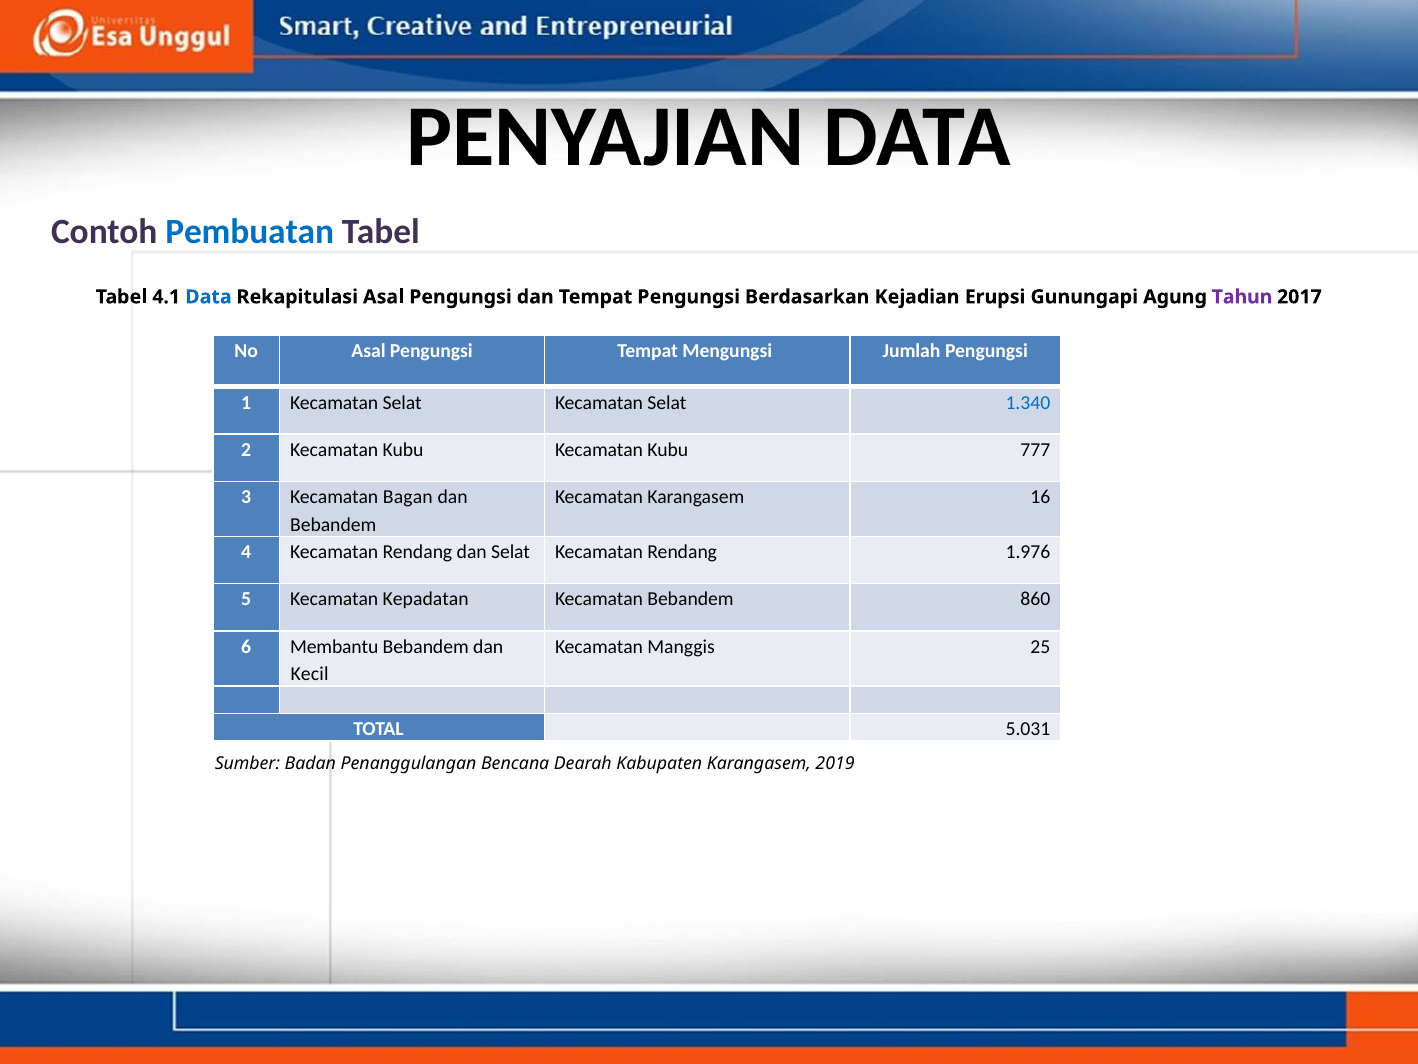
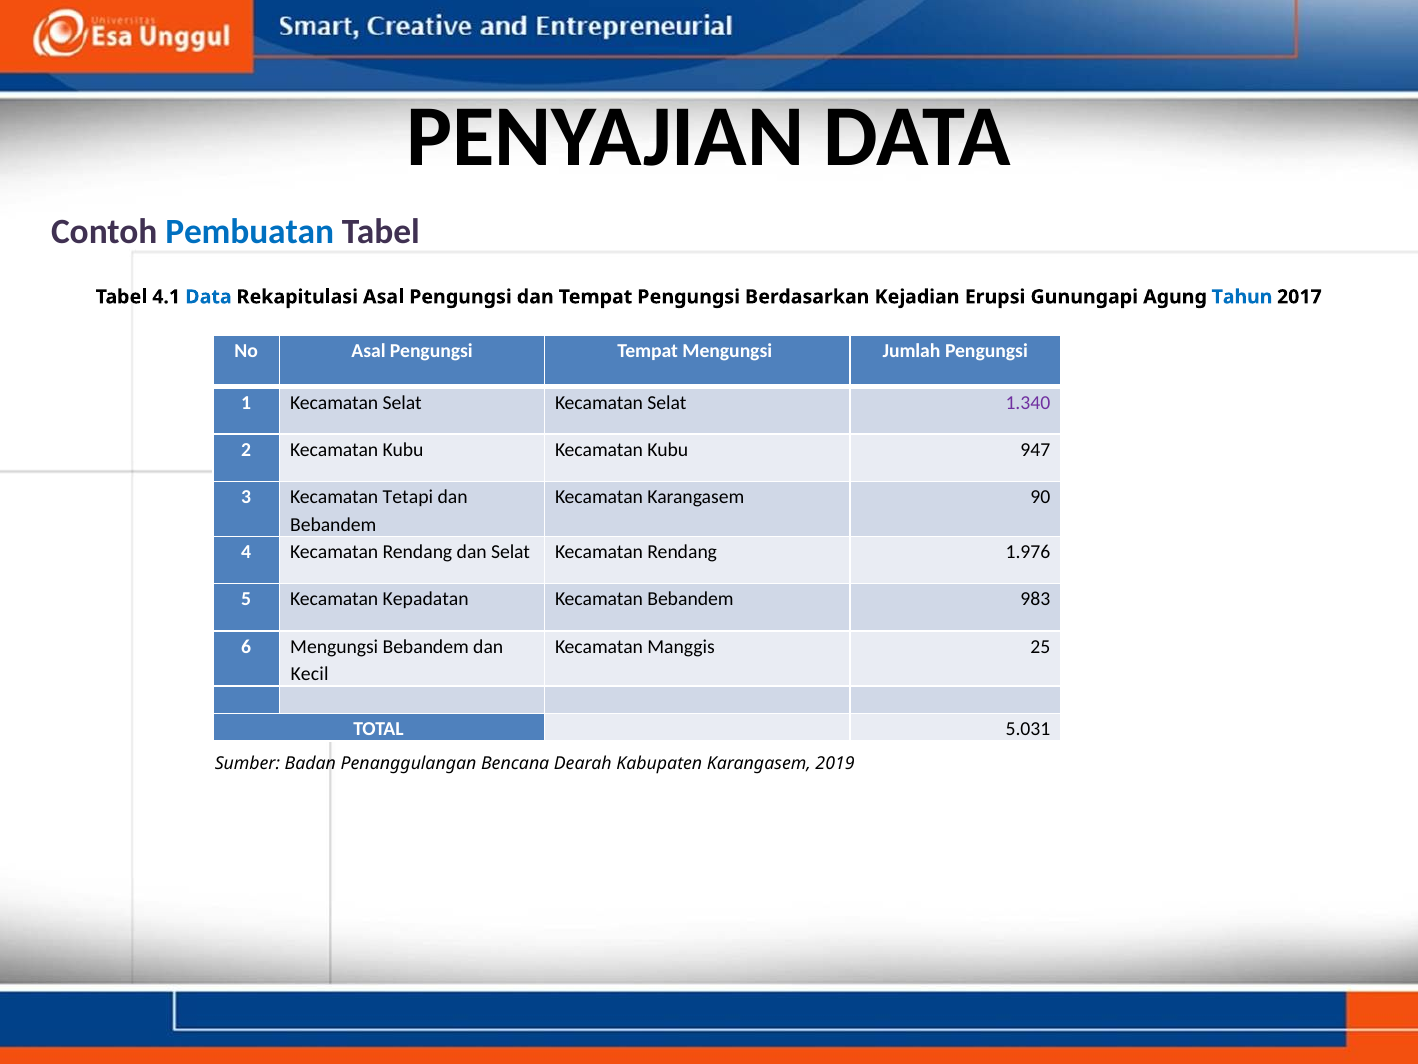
Tahun colour: purple -> blue (1242, 297)
1.340 colour: blue -> purple (1028, 402)
777: 777 -> 947 (1035, 450)
Bagan: Bagan -> Tetapi (408, 497)
16: 16 -> 90 (1040, 497)
860: 860 -> 983 (1035, 599)
6 Membantu: Membantu -> Mengungsi (334, 646)
